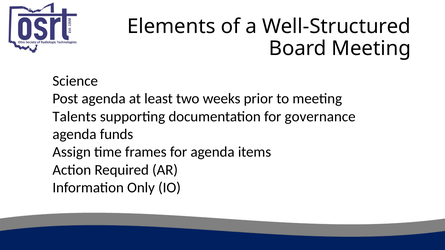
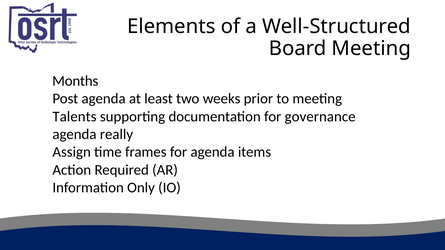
Science: Science -> Months (75, 81)
funds: funds -> really (116, 134)
